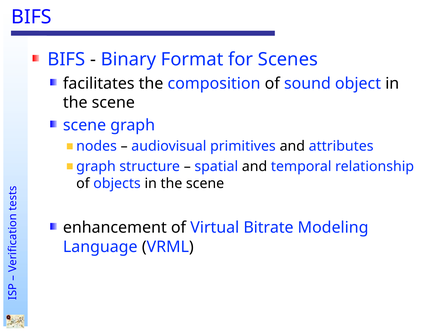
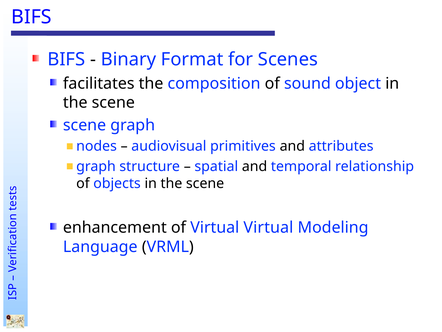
Virtual Bitrate: Bitrate -> Virtual (268, 227)
